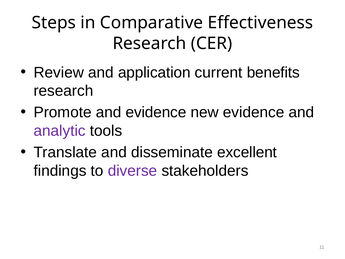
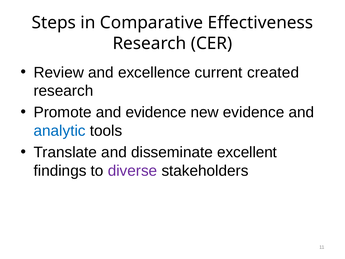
application: application -> excellence (154, 72)
benefits: benefits -> created (273, 72)
analytic colour: purple -> blue (60, 131)
